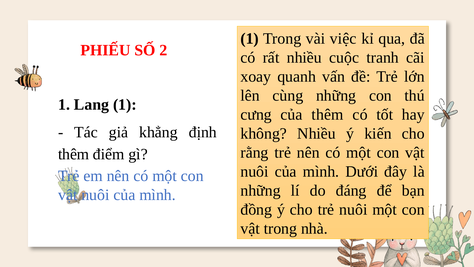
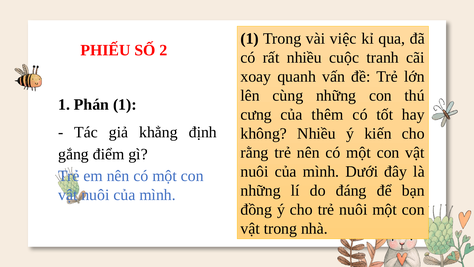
Lang: Lang -> Phán (92, 104)
thêm: thêm -> gắng (74, 154)
